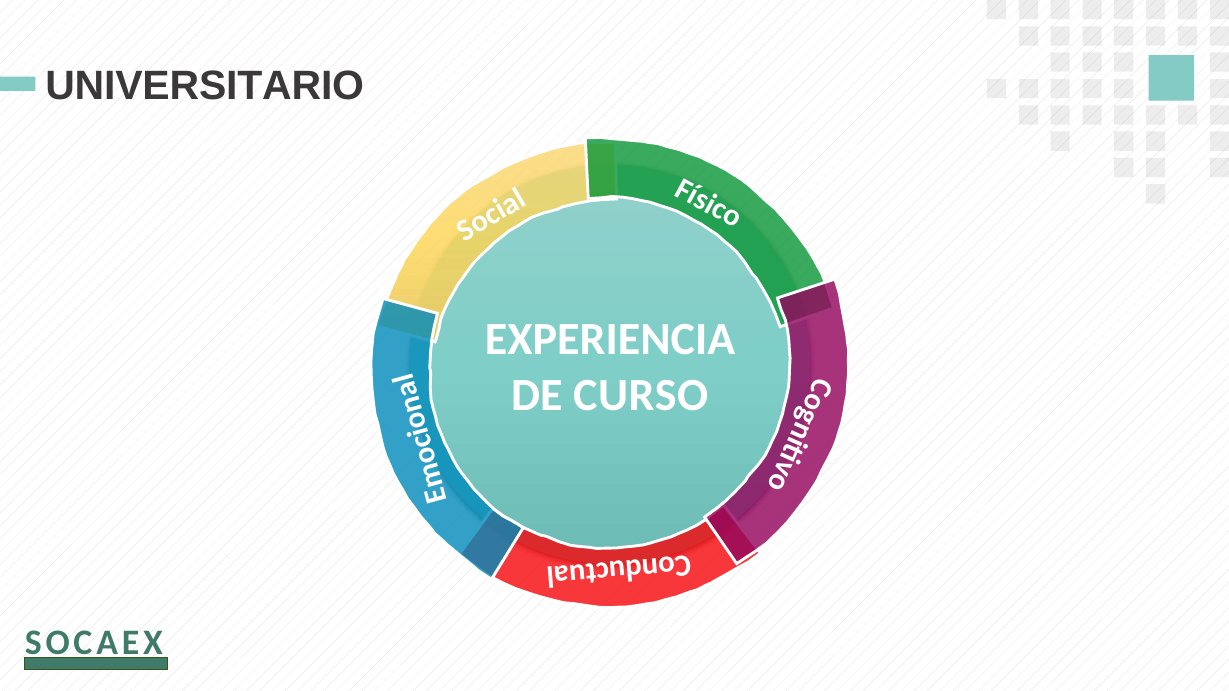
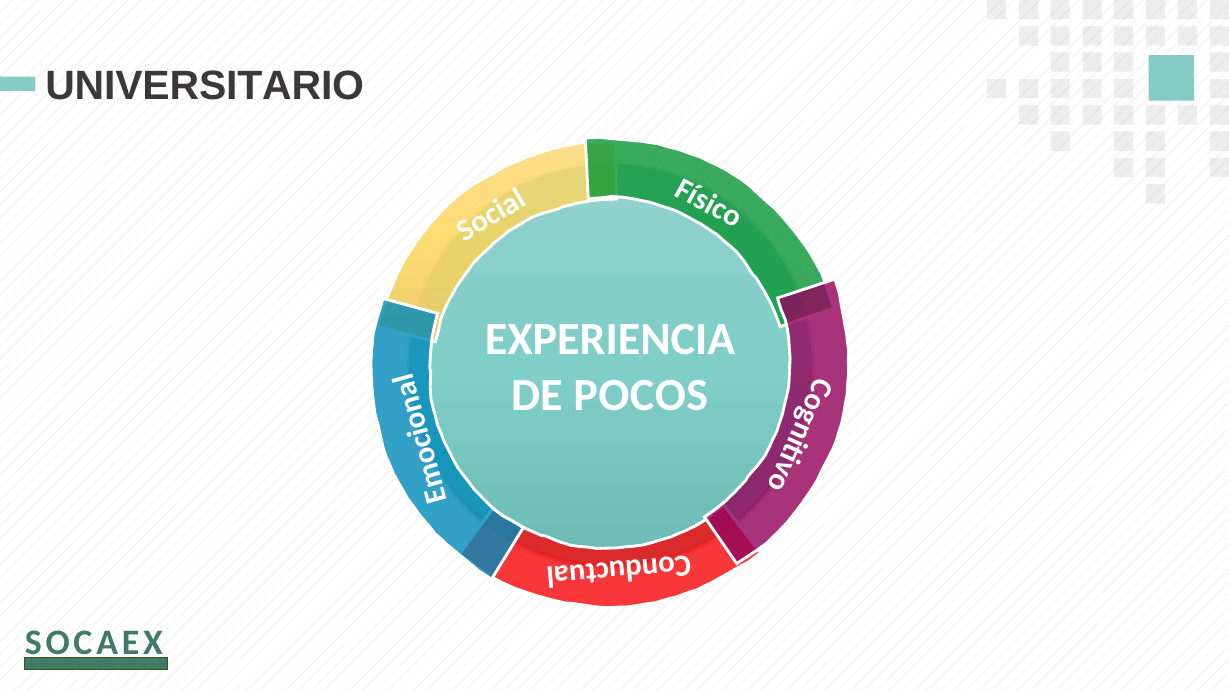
CURSO: CURSO -> POCOS (641, 395)
